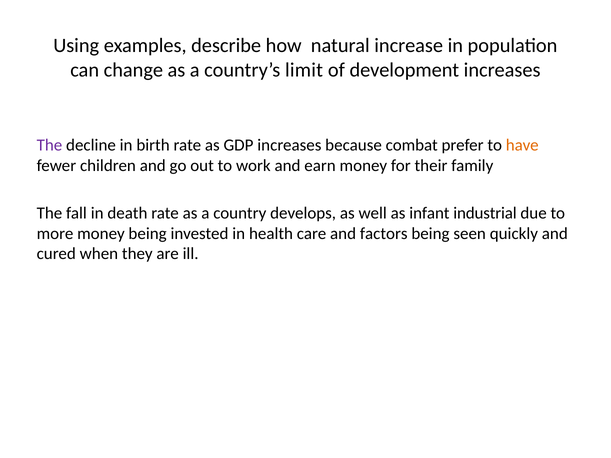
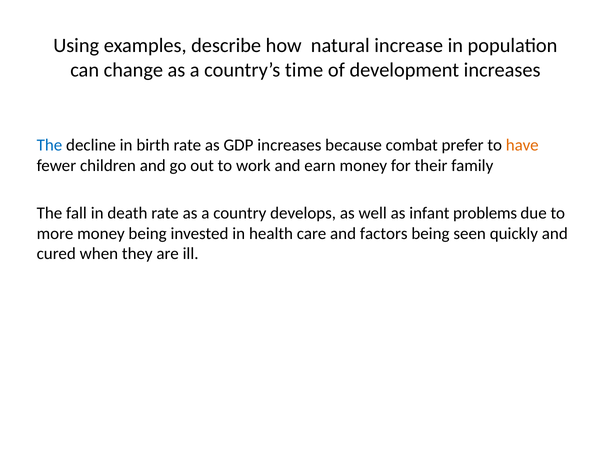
limit: limit -> time (304, 70)
The colour: purple -> blue (49, 145)
industrial: industrial -> problems (485, 213)
